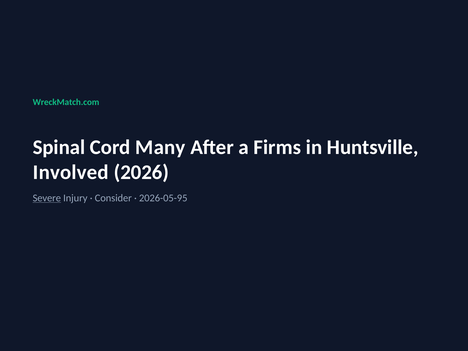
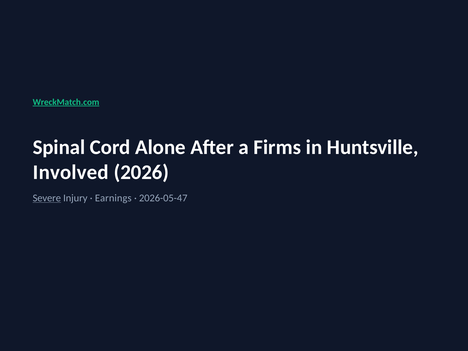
WreckMatch.com underline: none -> present (66, 102)
Many: Many -> Alone (160, 147)
Consider: Consider -> Earnings (113, 198)
2026-05-95: 2026-05-95 -> 2026-05-47 (163, 198)
